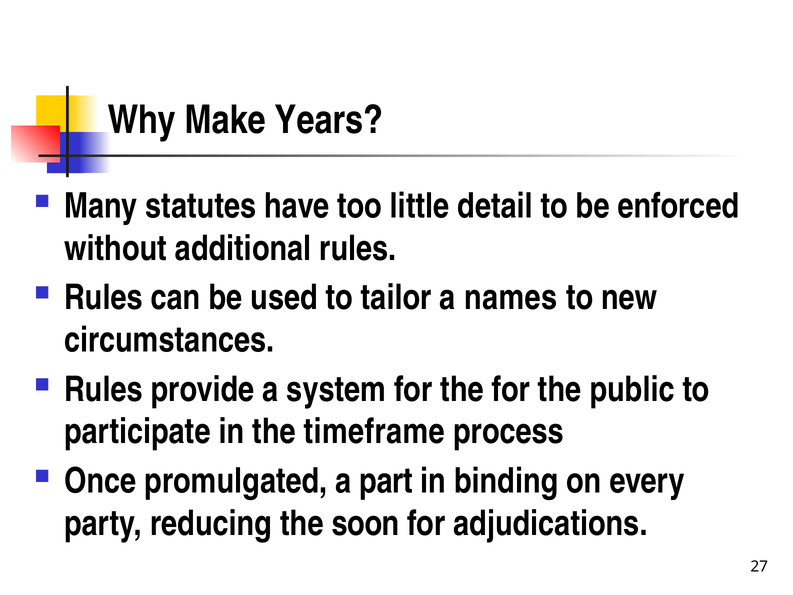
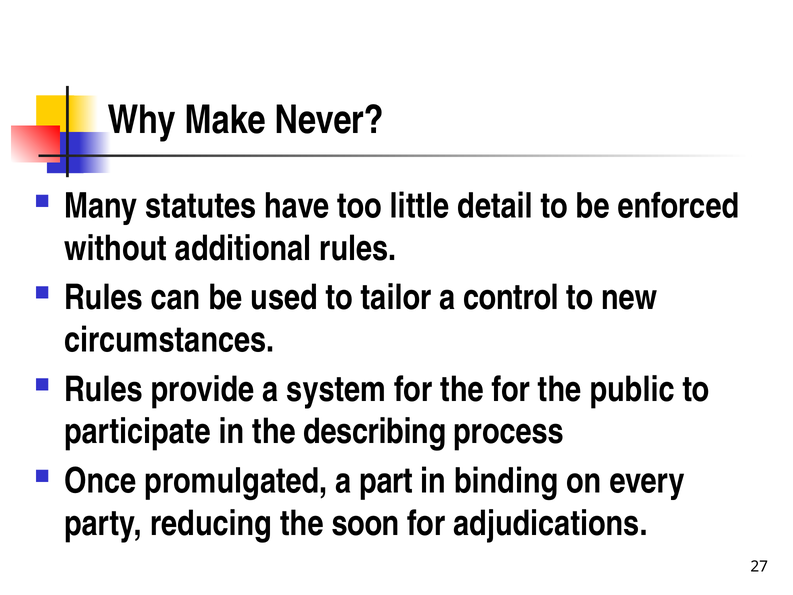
Years: Years -> Never (329, 120)
names: names -> control (511, 298)
timeframe: timeframe -> describing (375, 432)
